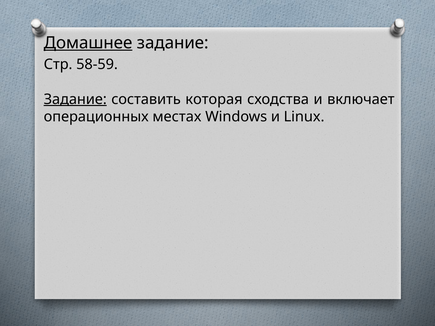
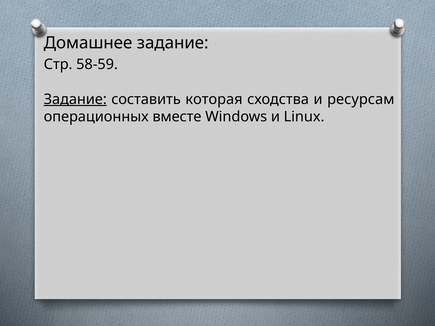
Домашнее underline: present -> none (88, 43)
включает: включает -> ресурсам (361, 99)
местах: местах -> вместе (177, 117)
